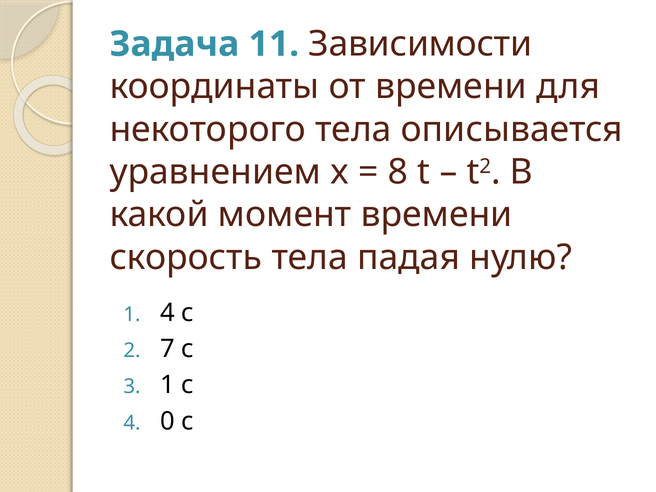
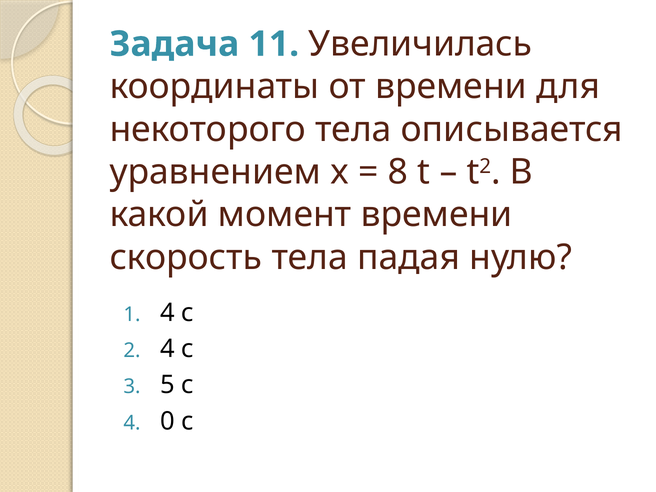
Зависимости: Зависимости -> Увеличилась (420, 44)
7: 7 -> 4 (168, 349)
3 1: 1 -> 5 (168, 385)
